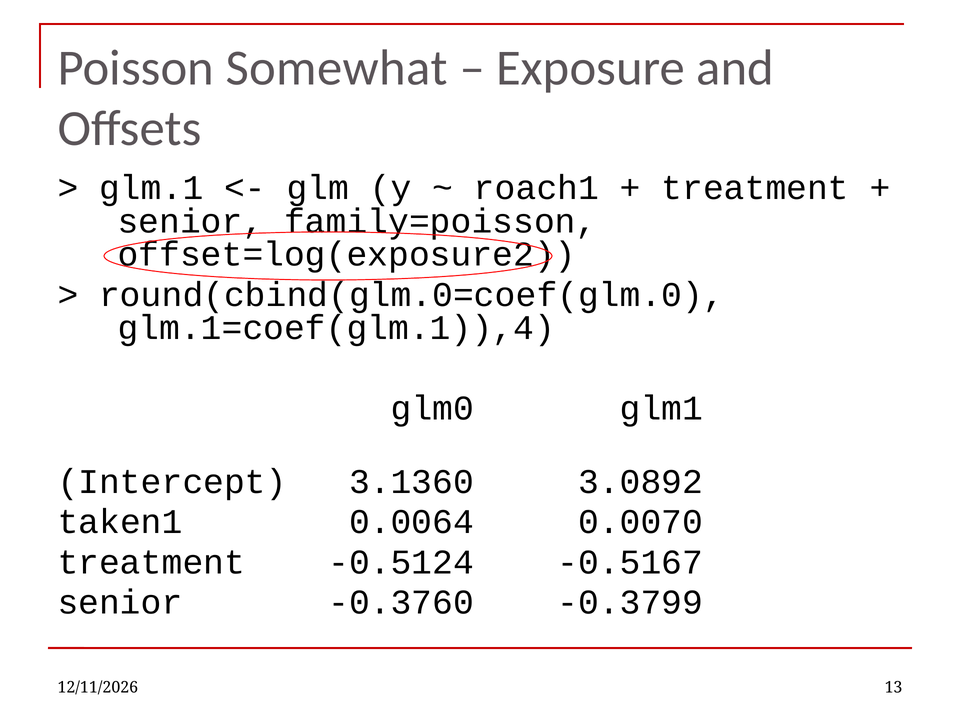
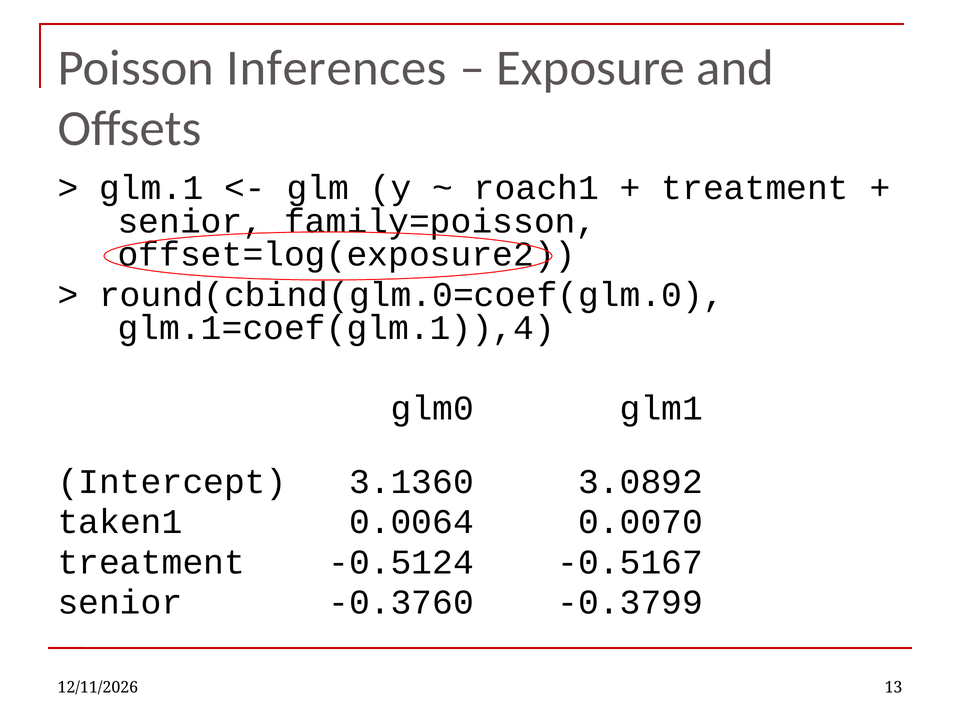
Somewhat: Somewhat -> Inferences (337, 68)
